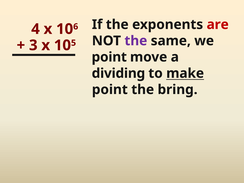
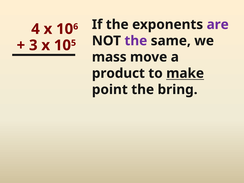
are colour: red -> purple (218, 25)
point: point -> mass (109, 57)
dividing: dividing -> product (118, 73)
